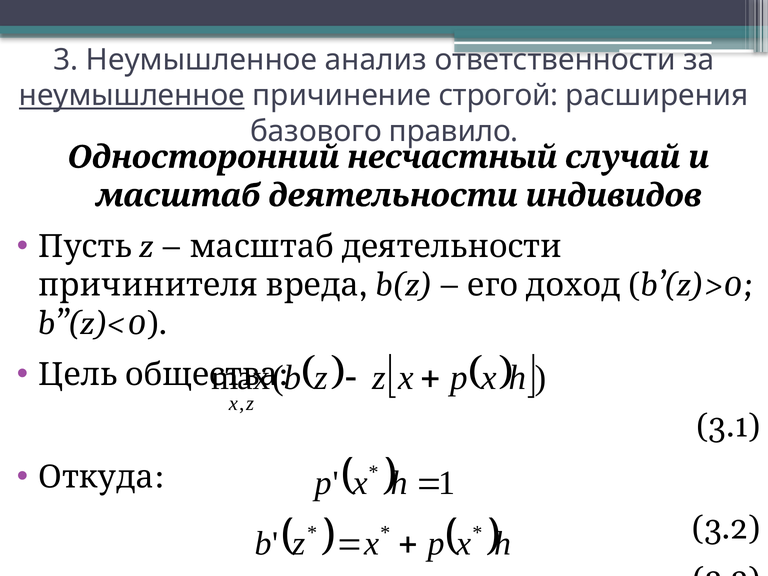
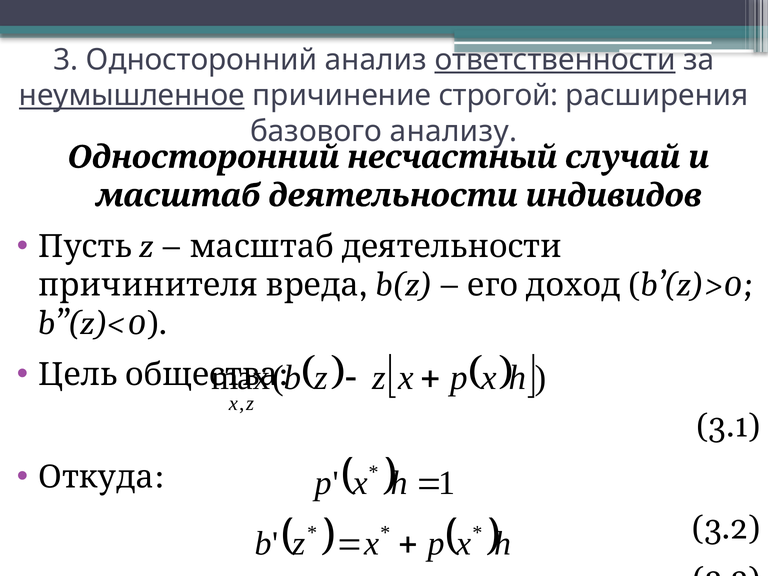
3 Неумышленное: Неумышленное -> Односторонний (202, 60)
ответственности underline: none -> present (555, 60)
правило: правило -> анализу (453, 131)
